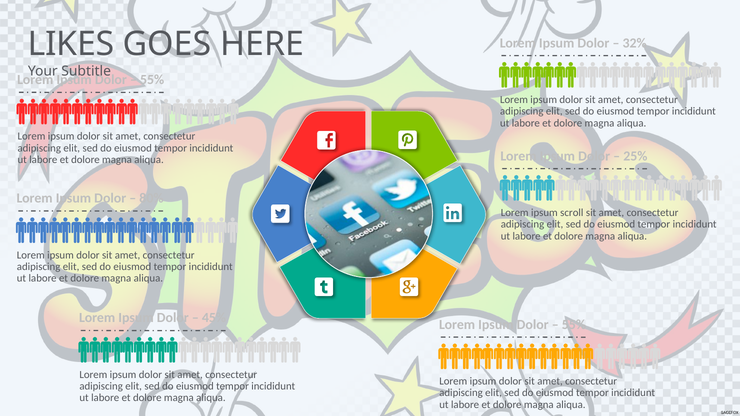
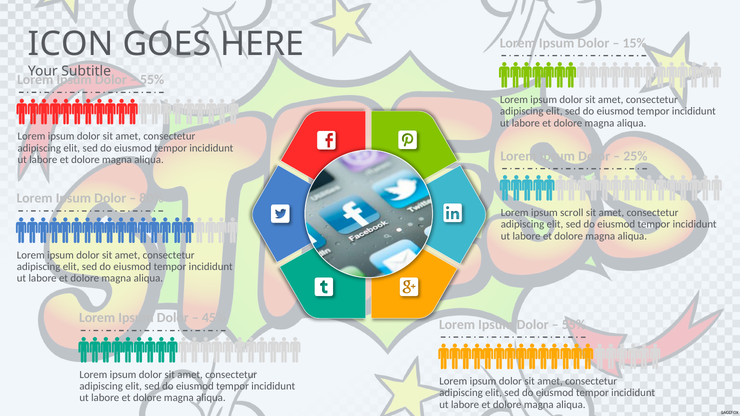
LIKES: LIKES -> ICON (71, 44)
32%: 32% -> 15% (635, 43)
